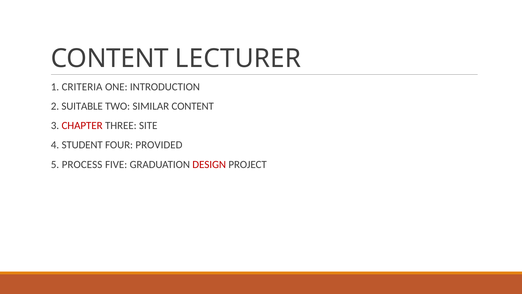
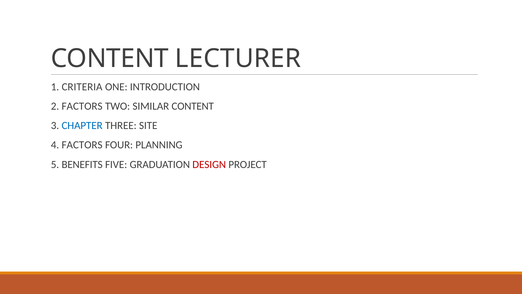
2 SUITABLE: SUITABLE -> FACTORS (82, 106)
CHAPTER colour: red -> blue (82, 126)
4 STUDENT: STUDENT -> FACTORS (82, 145)
PROVIDED: PROVIDED -> PLANNING (159, 145)
PROCESS: PROCESS -> BENEFITS (82, 164)
